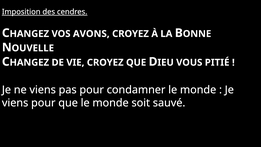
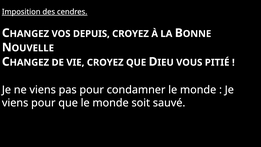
AVONS: AVONS -> DEPUIS (91, 34)
